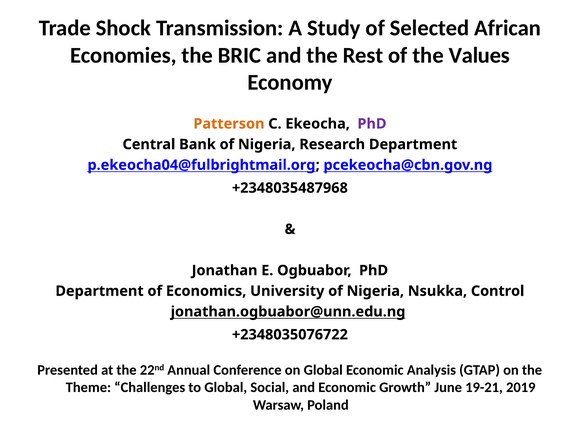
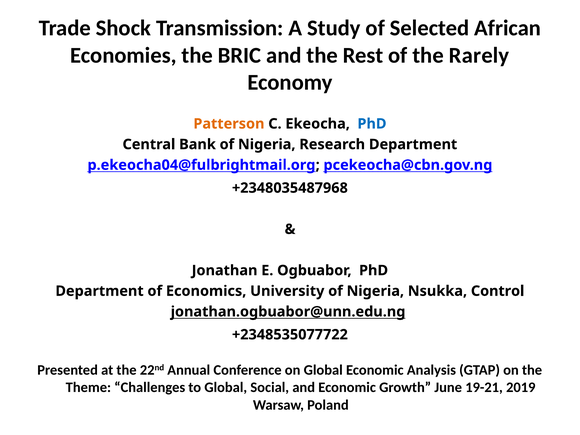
Values: Values -> Rarely (479, 55)
PhD colour: purple -> blue (372, 124)
+2348035076722: +2348035076722 -> +2348535077722 (290, 335)
